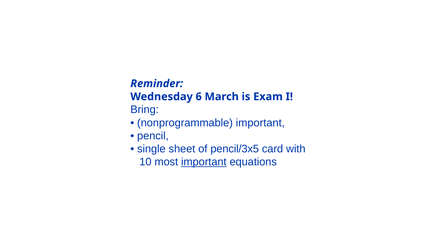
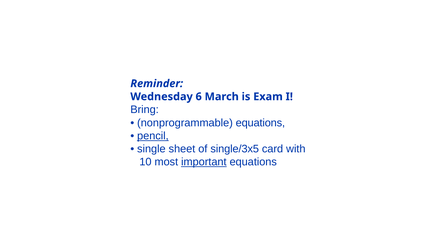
nonprogrammable important: important -> equations (260, 123)
pencil underline: none -> present (153, 136)
pencil/3x5: pencil/3x5 -> single/3x5 (235, 149)
